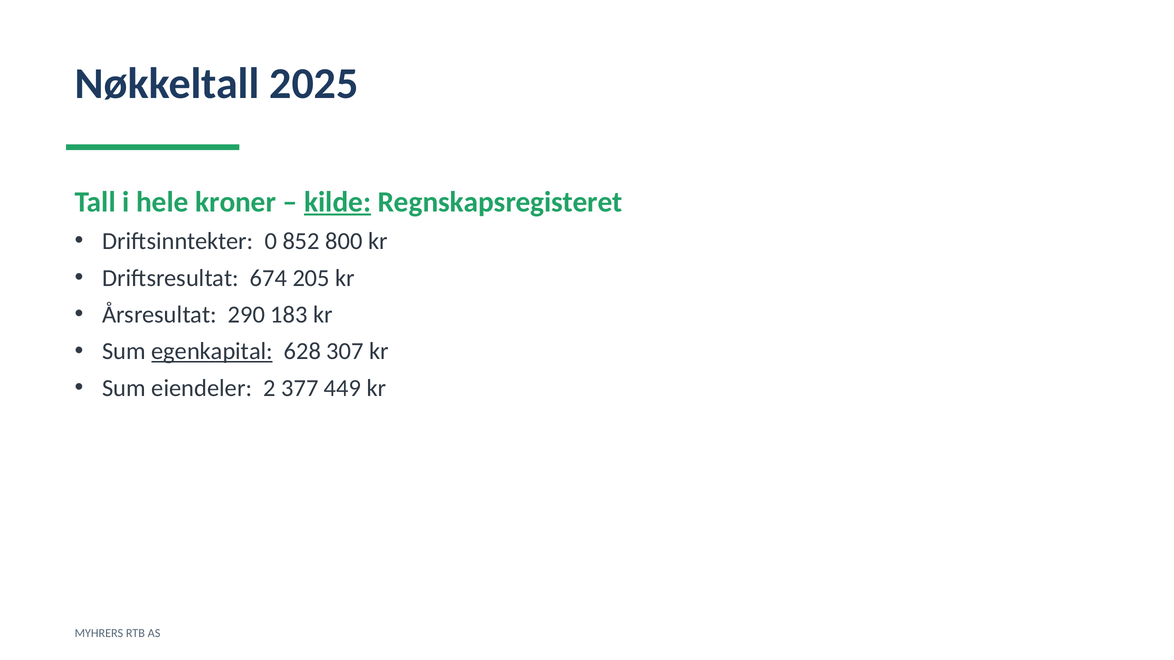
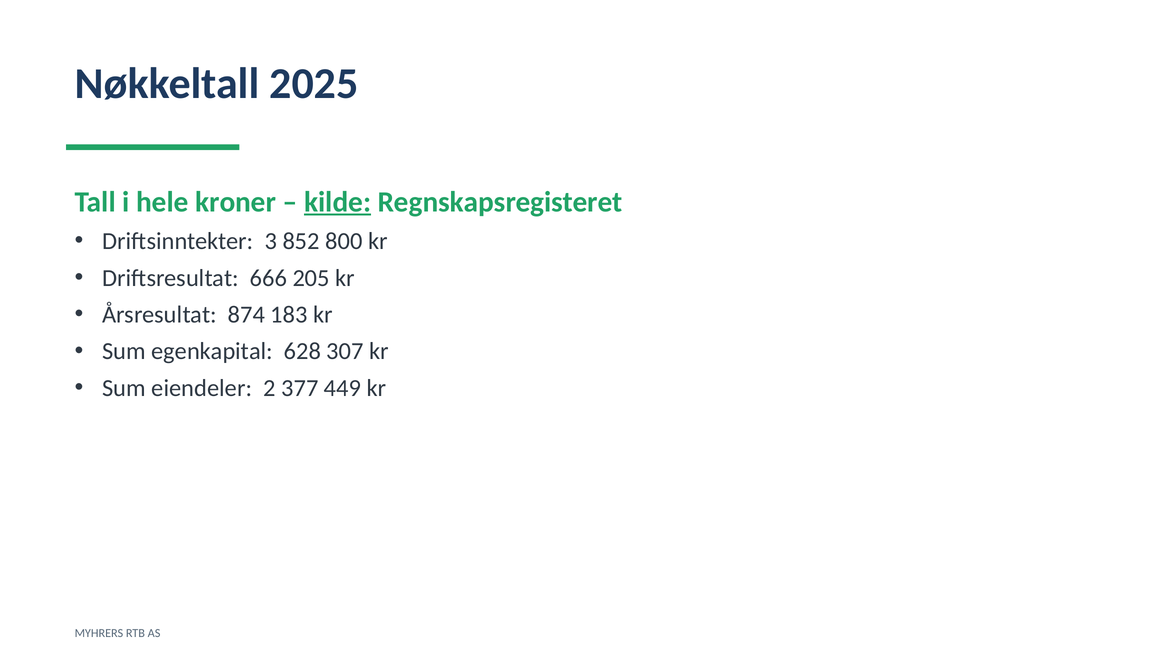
0: 0 -> 3 (271, 241)
674: 674 -> 666 (268, 278)
290: 290 -> 874 (246, 315)
egenkapital underline: present -> none (212, 352)
